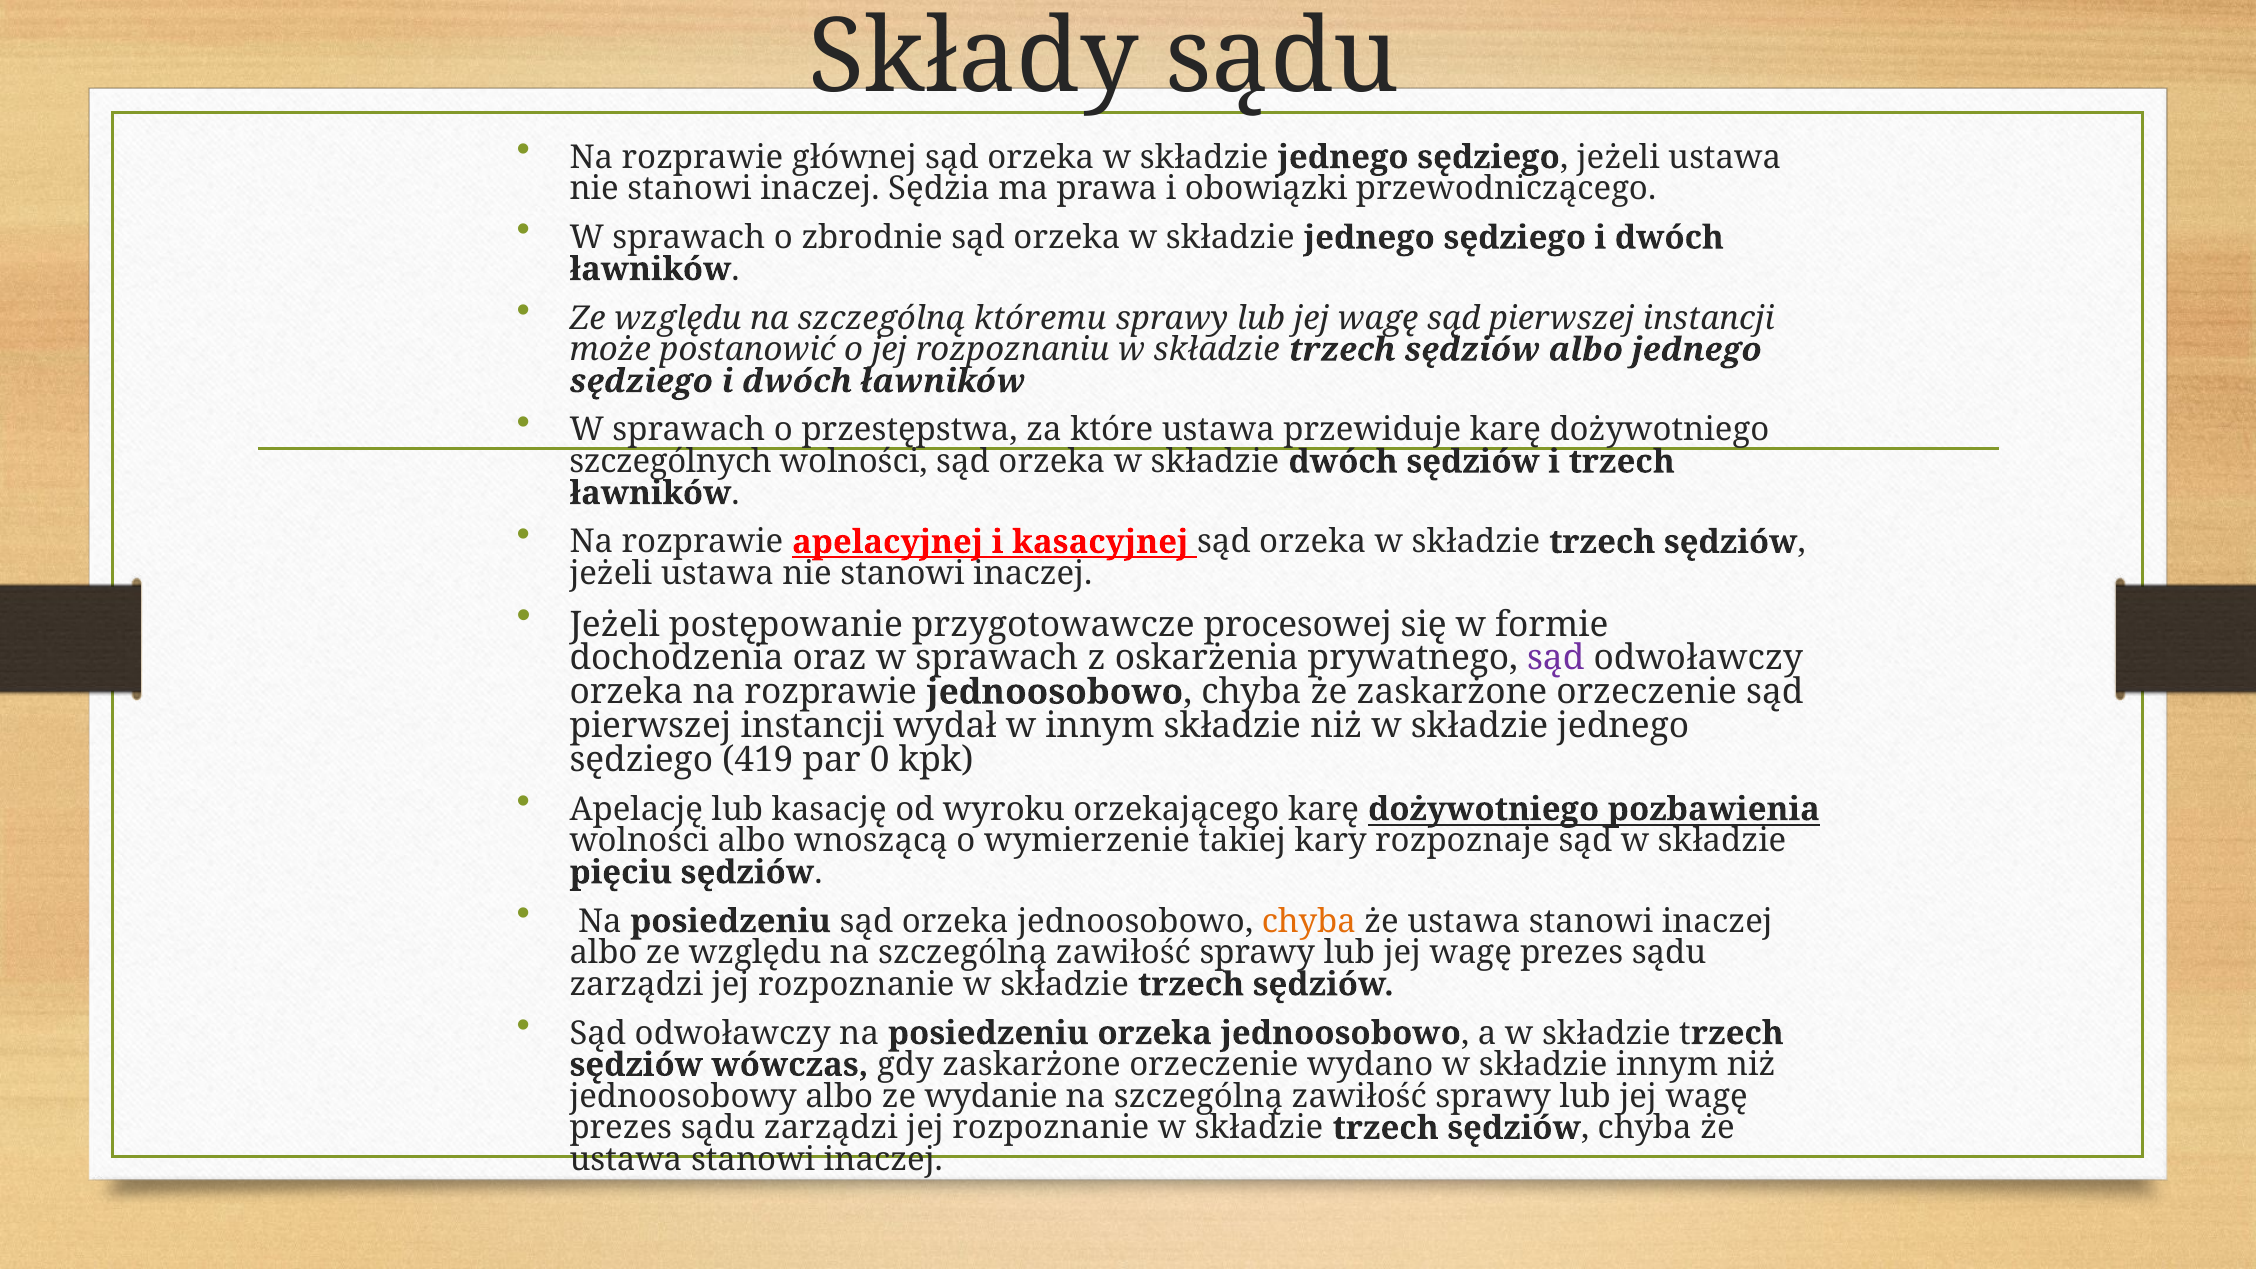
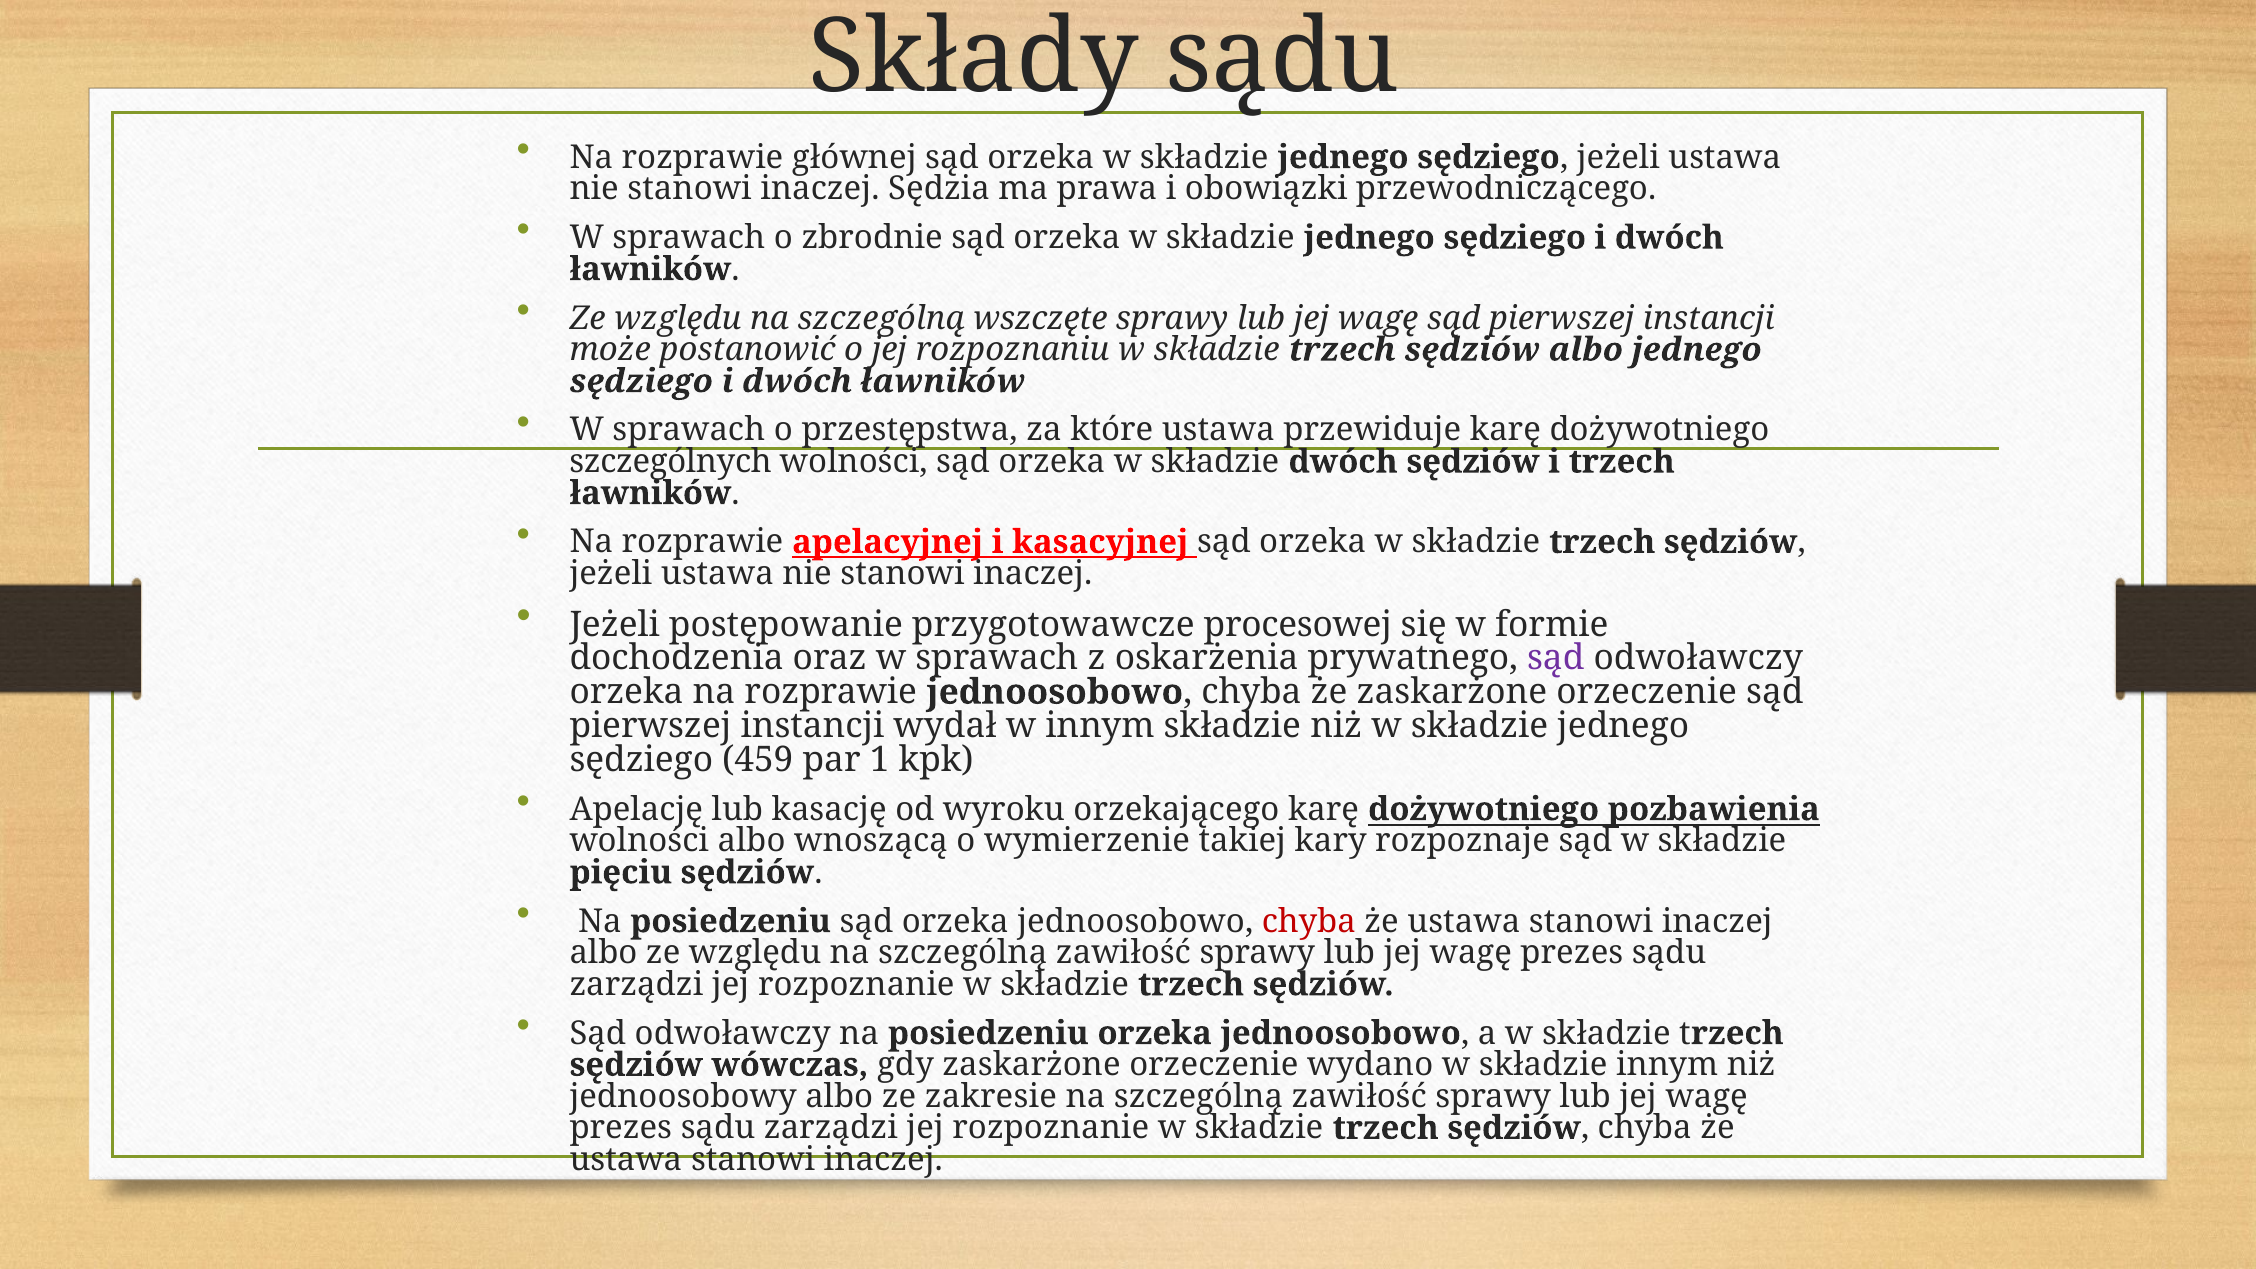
któremu: któremu -> wszczęte (1040, 318)
419: 419 -> 459 (758, 760)
0: 0 -> 1 (880, 760)
chyba colour: orange -> red (1309, 921)
wydanie: wydanie -> zakresie (991, 1096)
